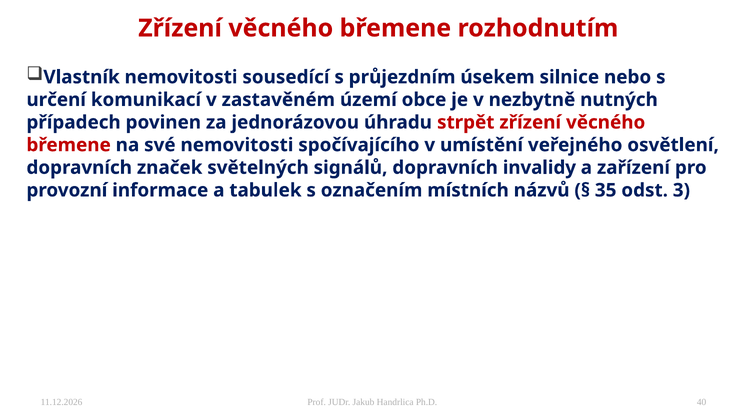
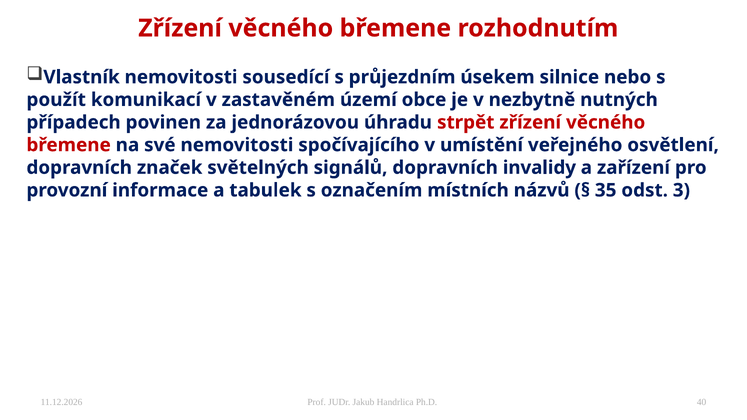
určení: určení -> použít (56, 100)
